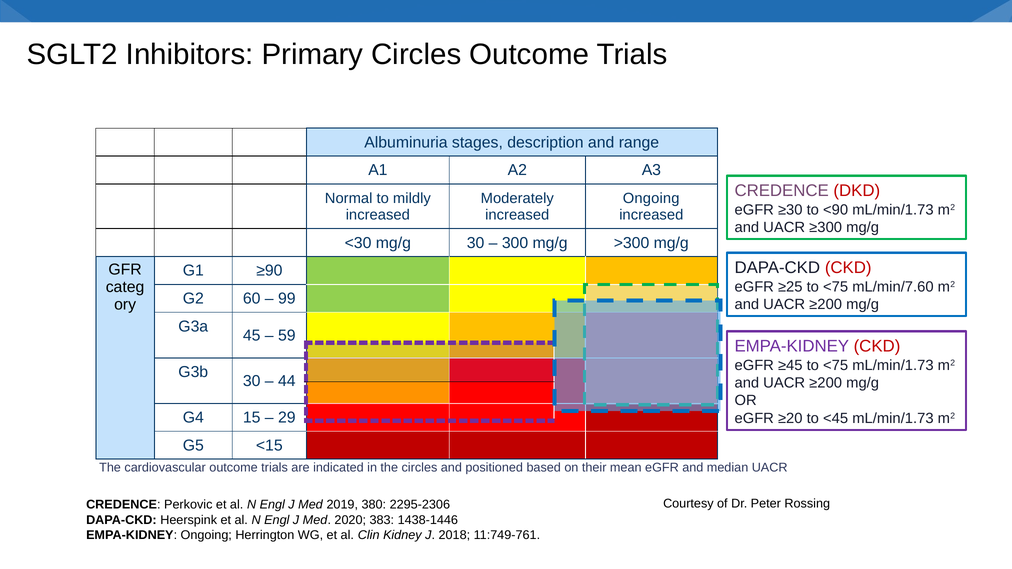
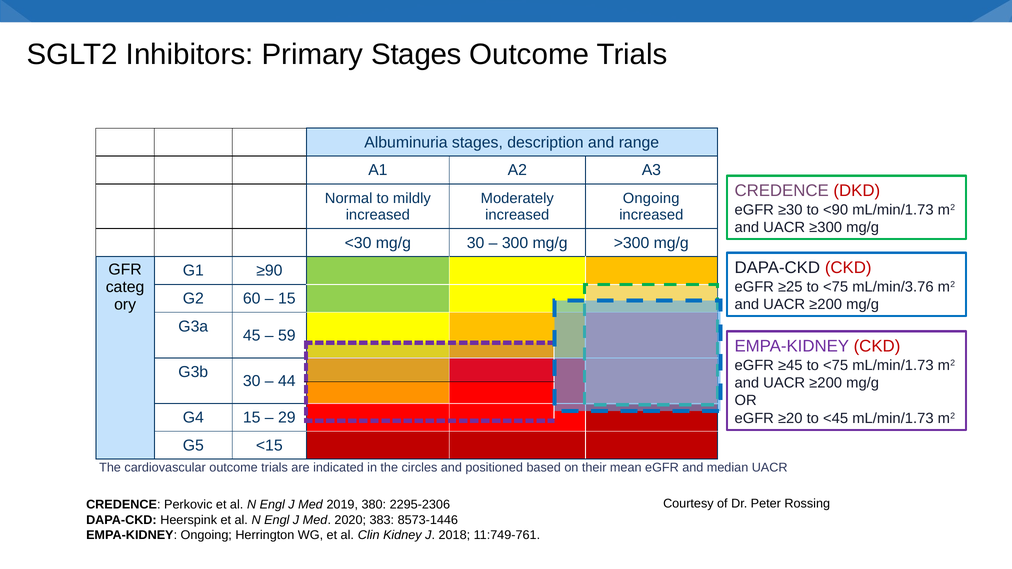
Primary Circles: Circles -> Stages (416, 55)
mL/min/7.60: mL/min/7.60 -> mL/min/3.76 (893, 287)
99: 99 -> 15 (287, 299)
1438-1446: 1438-1446 -> 8573-1446 (428, 520)
